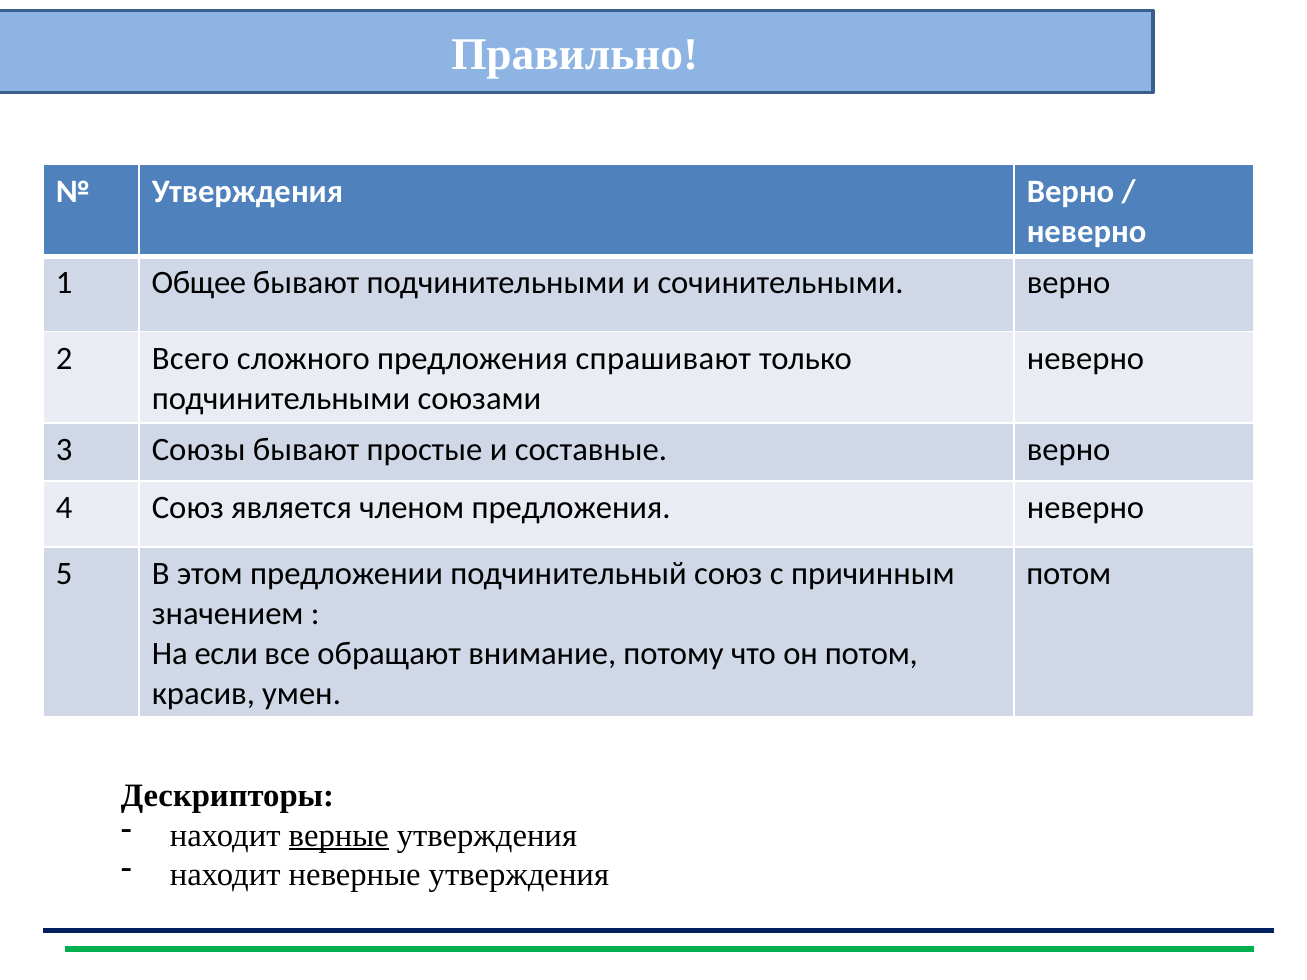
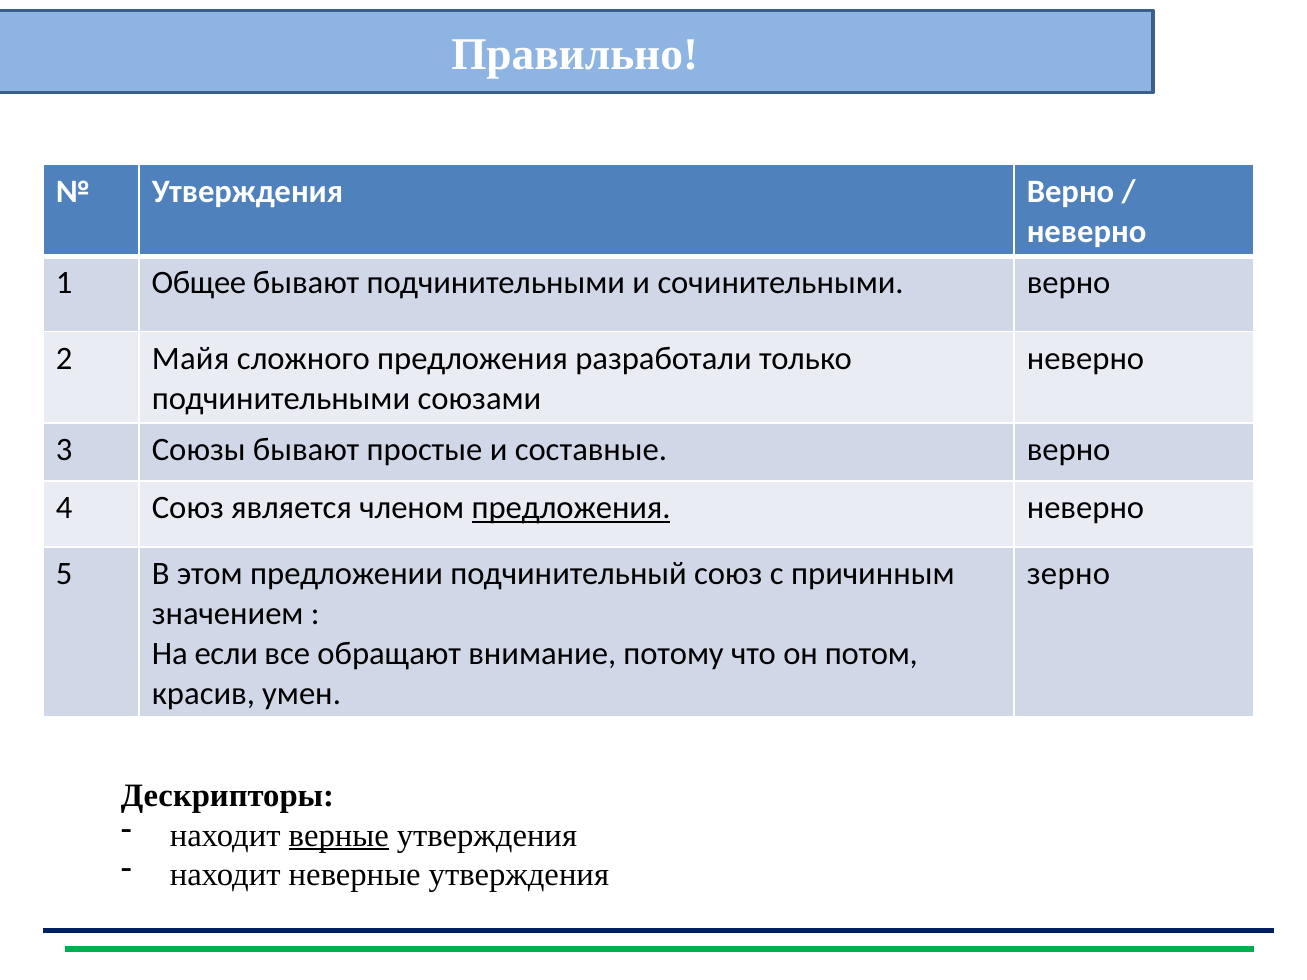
Всего: Всего -> Майя (191, 359)
спрашивают: спрашивают -> разработали (664, 359)
предложения underline: none -> present (571, 508)
потом: потом -> зерно (1068, 574)
